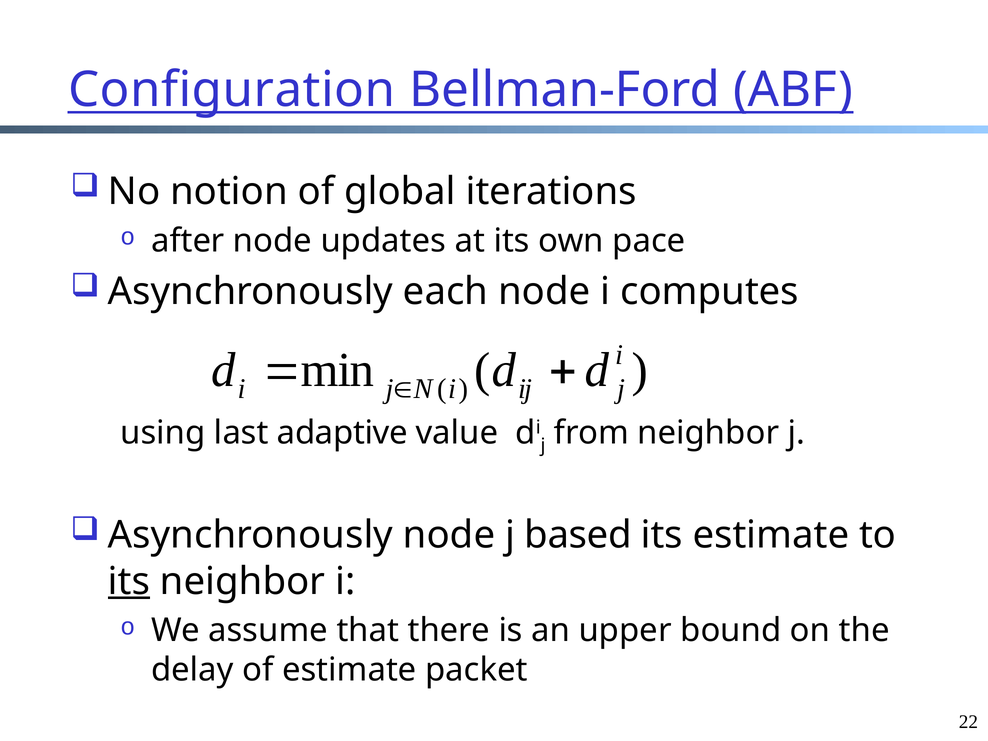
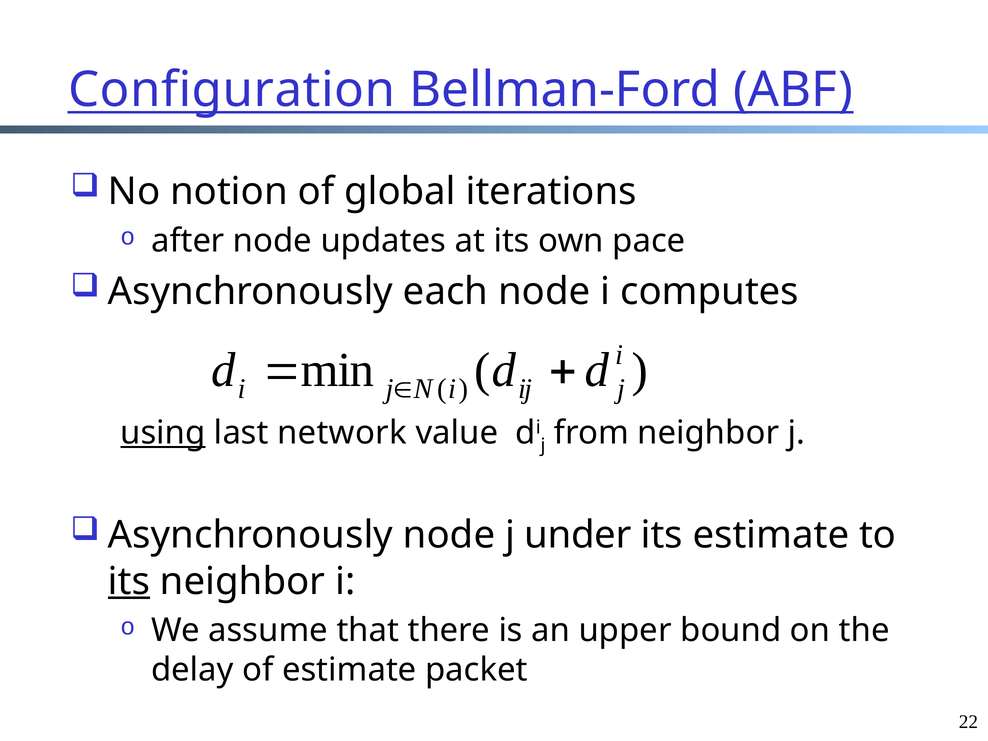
using underline: none -> present (163, 433)
adaptive: adaptive -> network (342, 433)
based: based -> under (578, 535)
